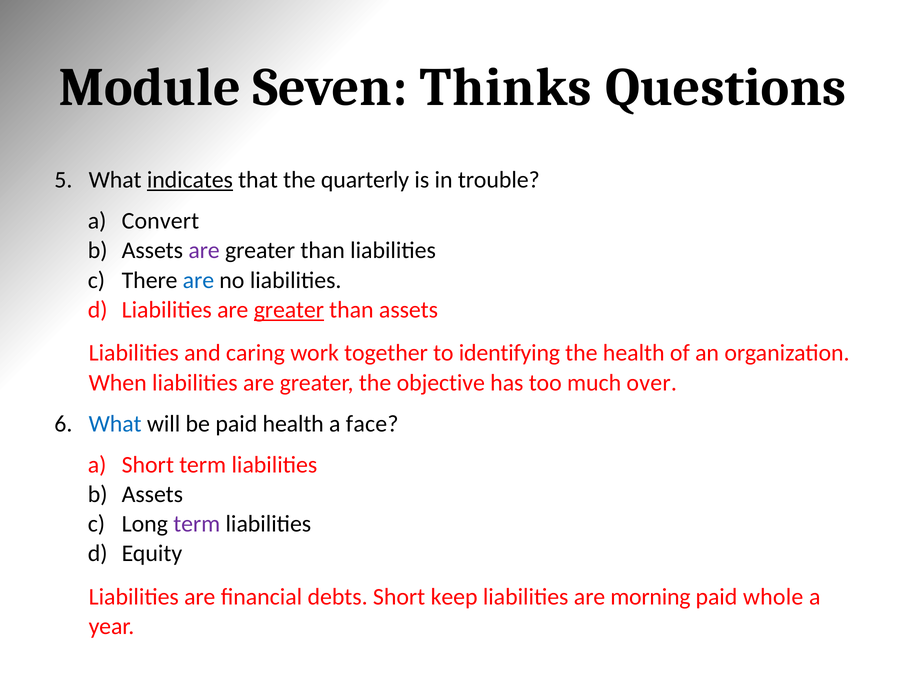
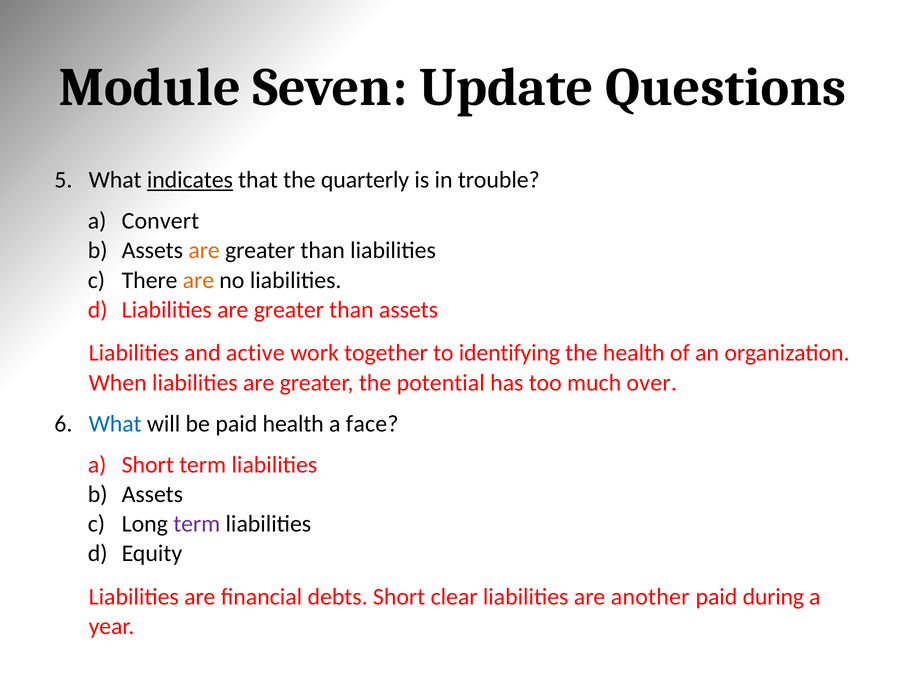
Thinks: Thinks -> Update (506, 88)
are colour: purple -> orange (204, 250)
are colour: blue -> orange (198, 280)
greater underline: present -> none (289, 310)
caring: caring -> active (255, 353)
objective: objective -> potential (441, 383)
keep: keep -> clear (454, 597)
morning: morning -> another (650, 597)
whole: whole -> during (773, 597)
